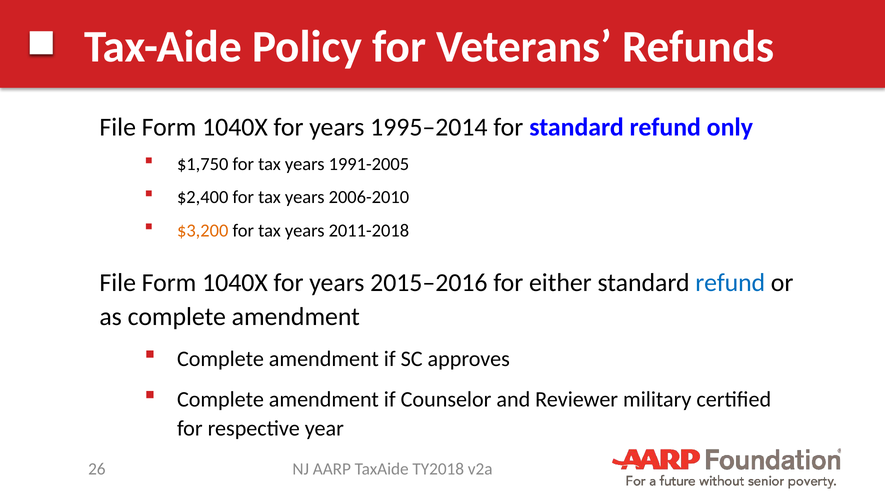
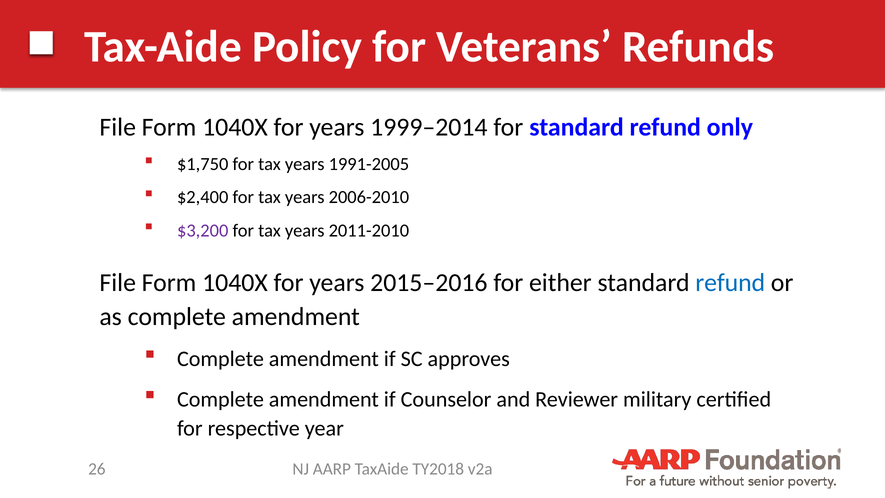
1995–2014: 1995–2014 -> 1999–2014 (429, 127)
$3,200 colour: orange -> purple (203, 230)
2011-2018: 2011-2018 -> 2011-2010 (369, 230)
